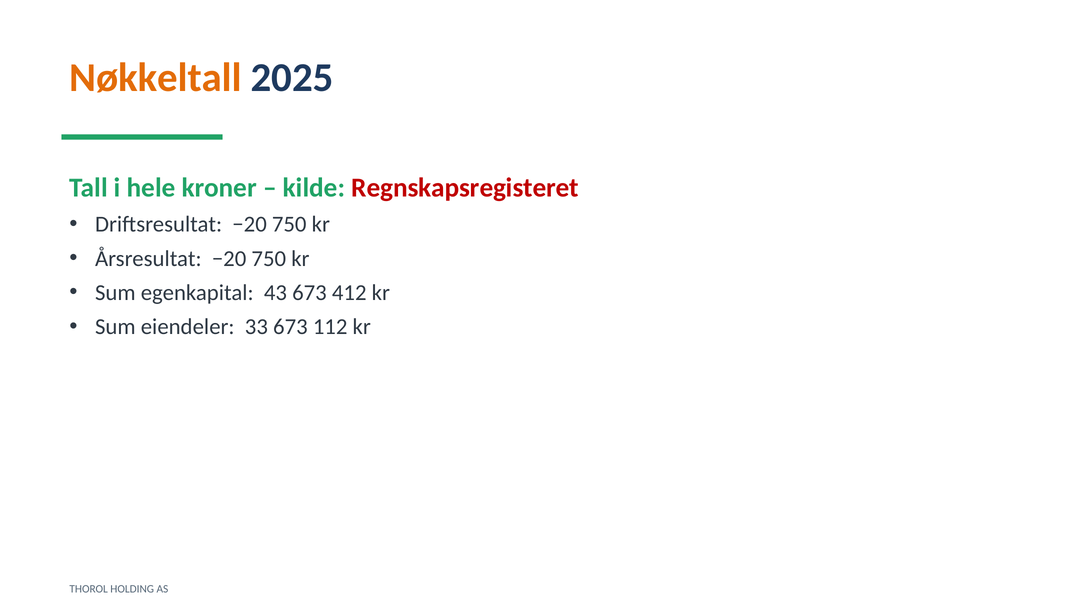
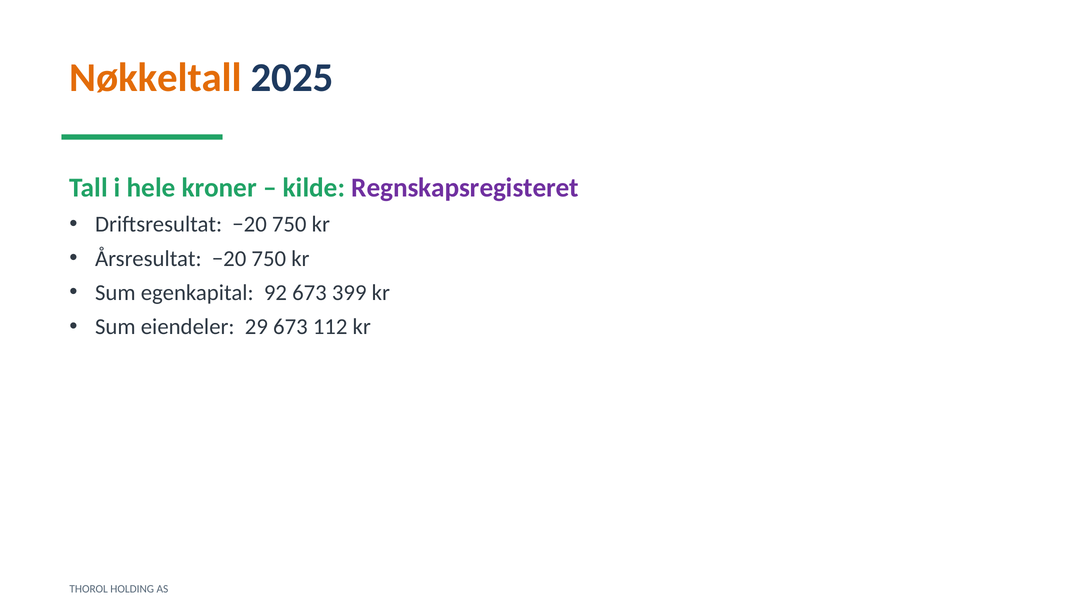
Regnskapsregisteret colour: red -> purple (465, 188)
43: 43 -> 92 (275, 293)
412: 412 -> 399 (349, 293)
33: 33 -> 29 (256, 327)
